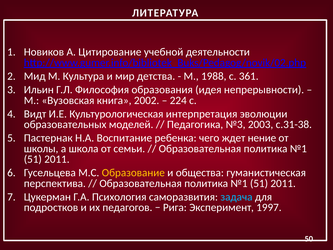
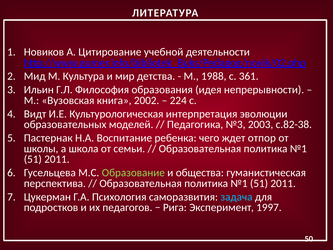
с.31-38: с.31-38 -> с.82-38 (294, 124)
нение: нение -> отпор (262, 138)
Образование colour: yellow -> light green (133, 173)
